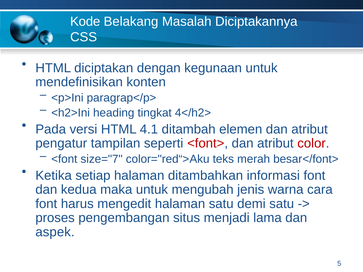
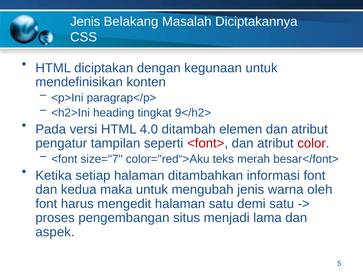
Kode: Kode -> Jenis (85, 21)
4</h2>: 4</h2> -> 9</h2> (193, 113)
4.1: 4.1 -> 4.0 (149, 129)
cara: cara -> oleh (320, 190)
